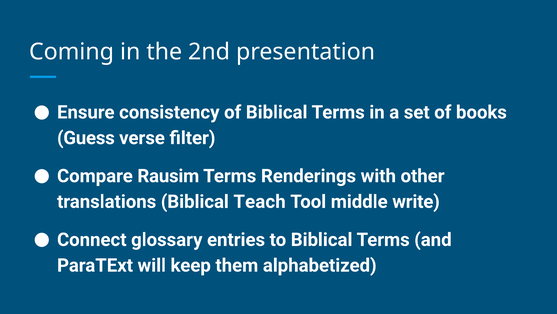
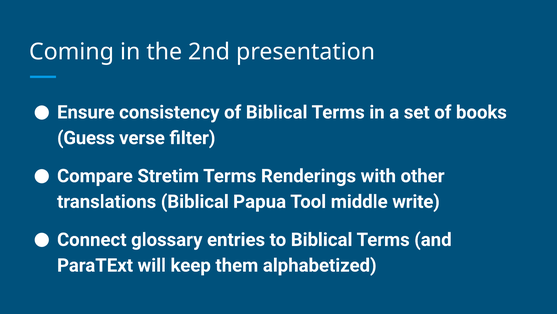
Rausim: Rausim -> Stretim (168, 176)
Teach: Teach -> Papua (260, 201)
